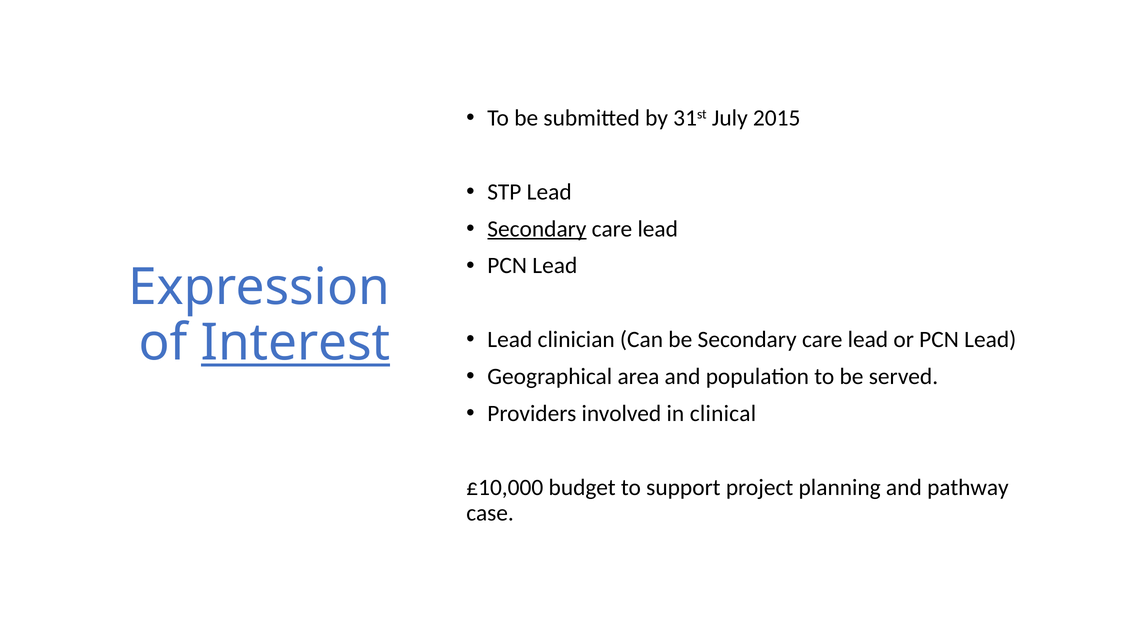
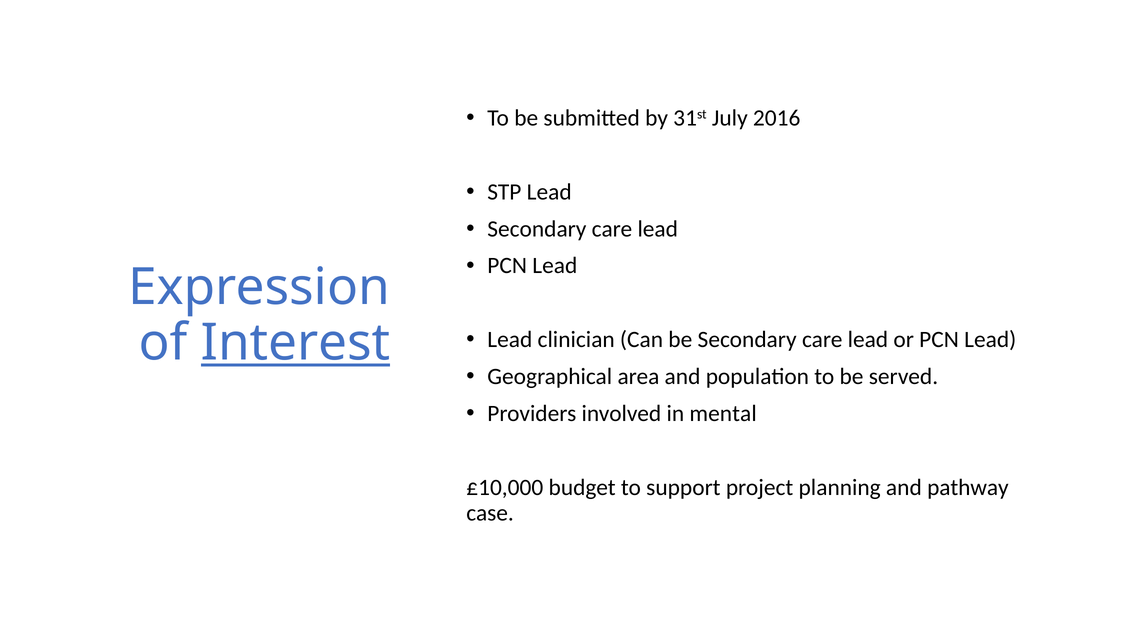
2015: 2015 -> 2016 (777, 118)
Secondary underline: present -> none (537, 229)
clinical: clinical -> mental (723, 414)
